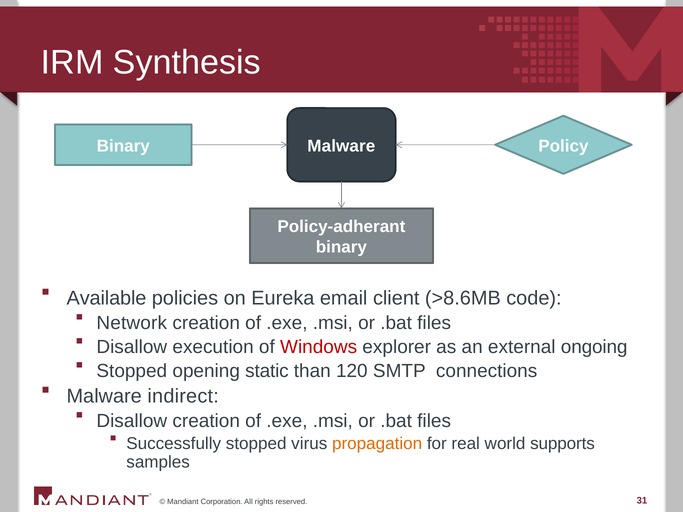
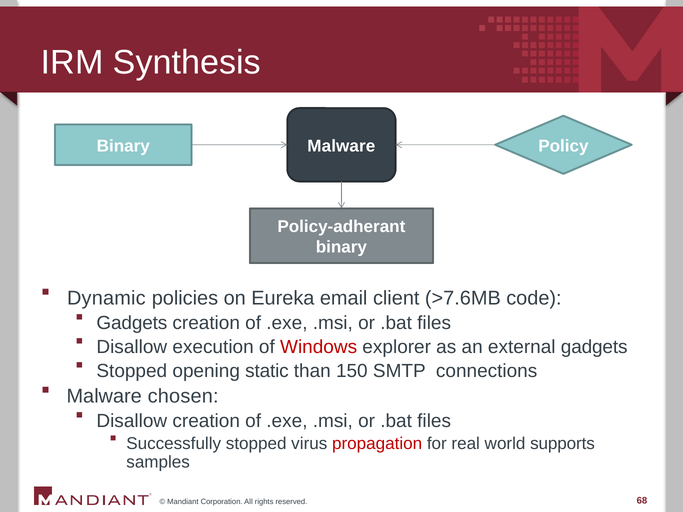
Available: Available -> Dynamic (106, 298)
>8.6MB: >8.6MB -> >7.6MB (463, 298)
Network: Network -> Gadgets (132, 323)
external ongoing: ongoing -> gadgets (594, 347)
120: 120 -> 150 (352, 371)
indirect: indirect -> chosen (183, 397)
propagation colour: orange -> red (377, 444)
31: 31 -> 68 (642, 501)
